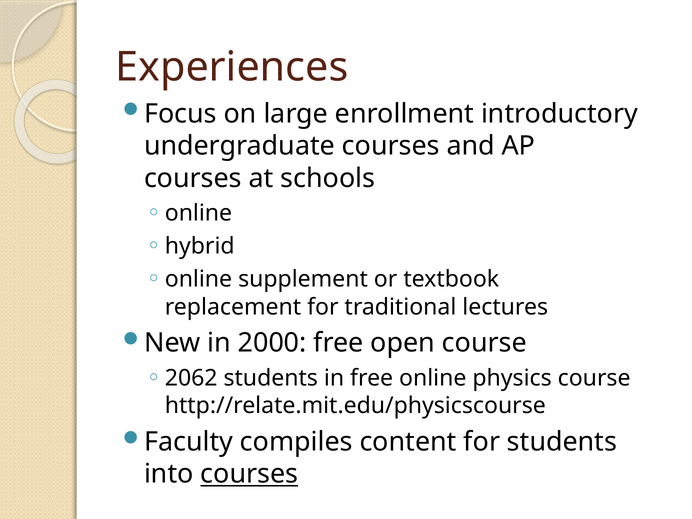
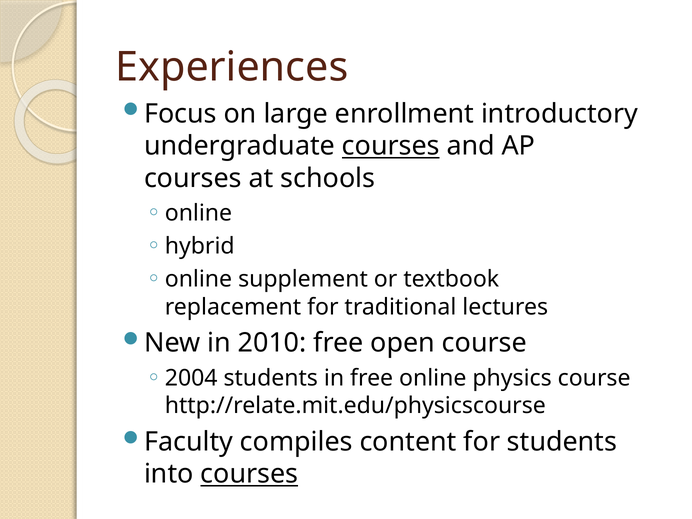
courses underline: none -> present (391, 146)
2000: 2000 -> 2010 (272, 343)
2062: 2062 -> 2004 (191, 378)
